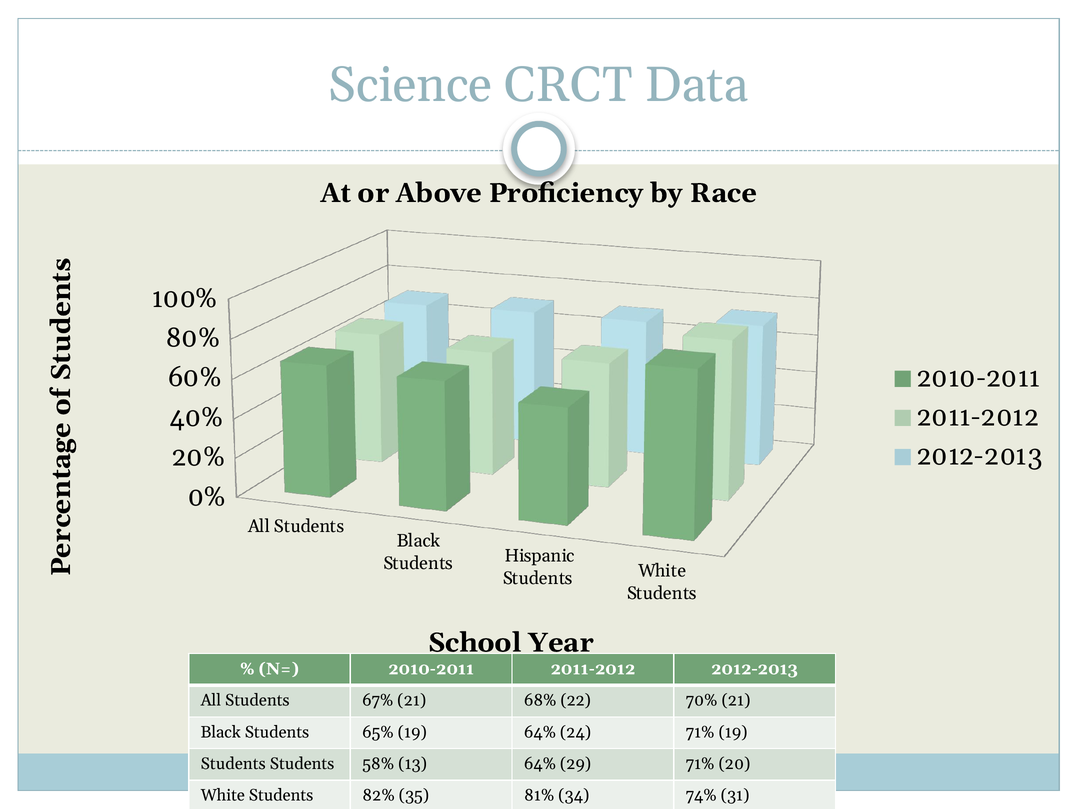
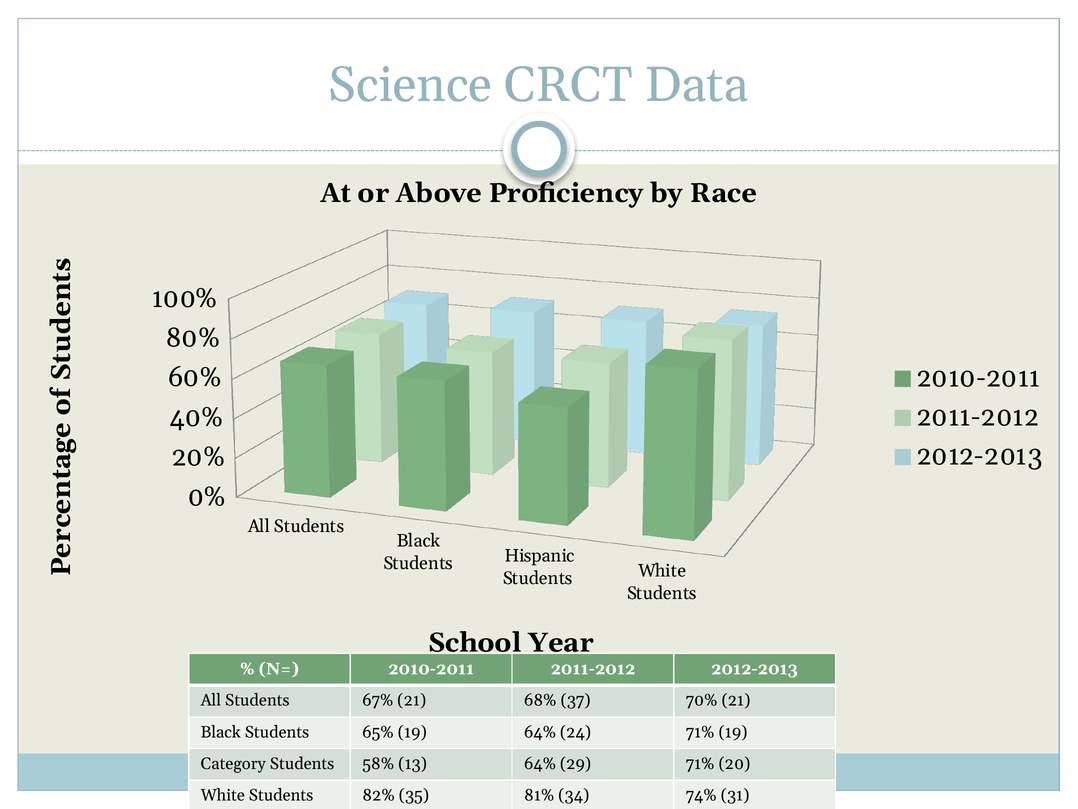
22: 22 -> 37 (576, 700)
Students: Students -> Category (233, 763)
